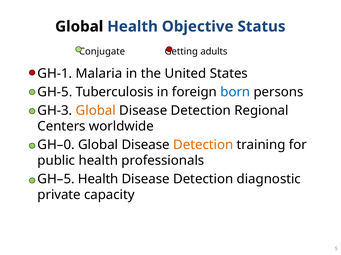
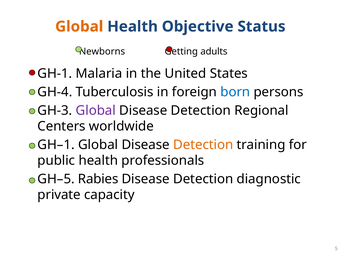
Global colour: black -> orange (79, 27)
Conjugate: Conjugate -> Newborns (102, 52)
GH-5: GH-5 -> GH-4 (55, 92)
Global colour: orange -> purple (96, 111)
GH–0: GH–0 -> GH–1 (56, 145)
GH–5 Health: Health -> Rabies (98, 180)
